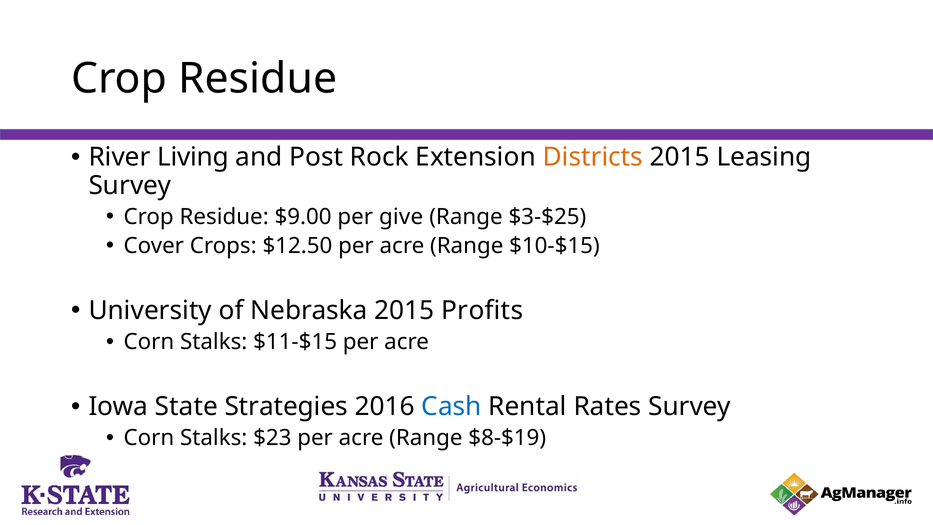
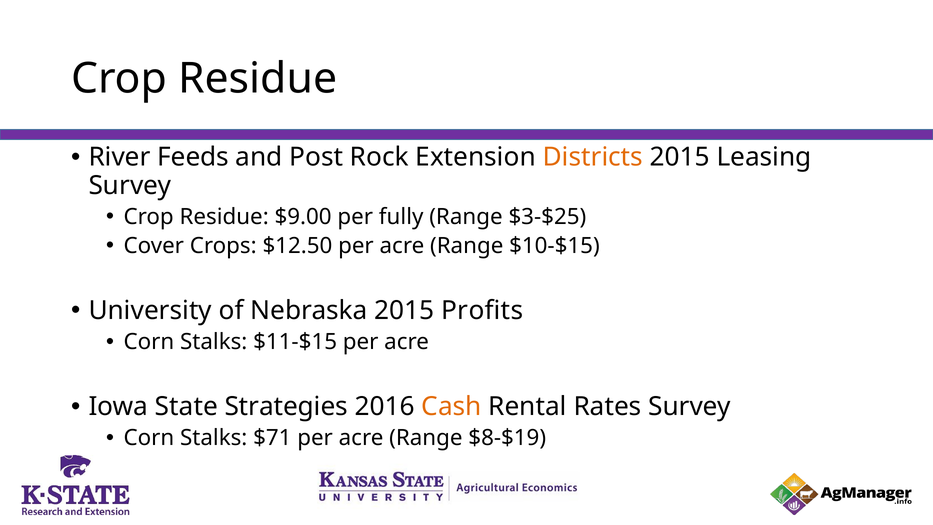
Living: Living -> Feeds (193, 157)
give: give -> fully (401, 217)
Cash colour: blue -> orange (452, 407)
$23: $23 -> $71 (272, 438)
